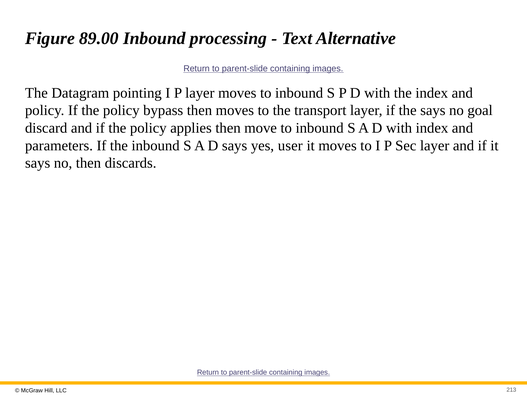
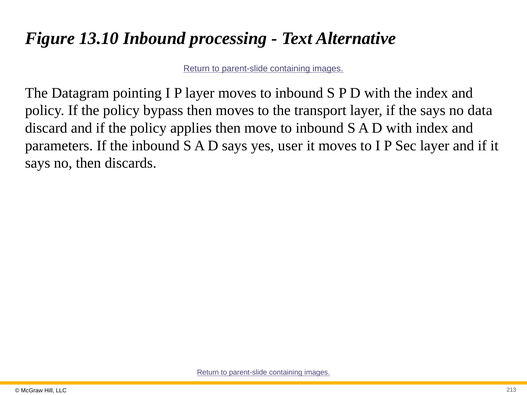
89.00: 89.00 -> 13.10 (99, 38)
goal: goal -> data (480, 111)
